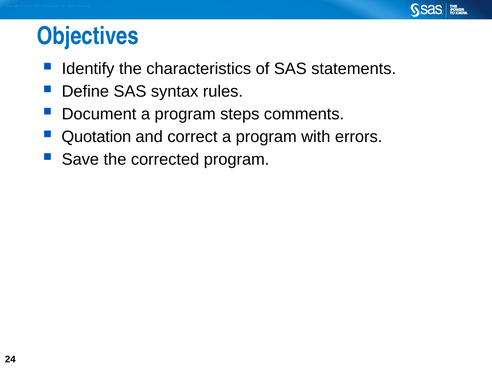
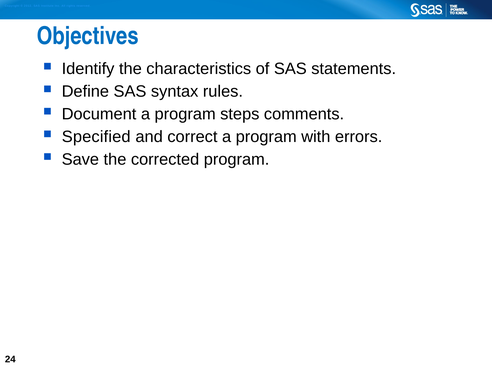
Quotation: Quotation -> Specified (96, 137)
